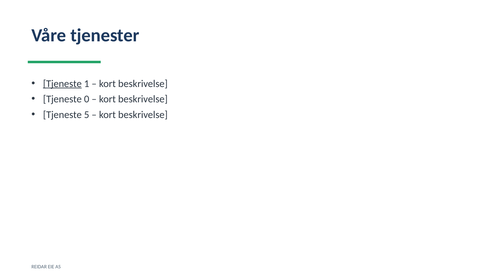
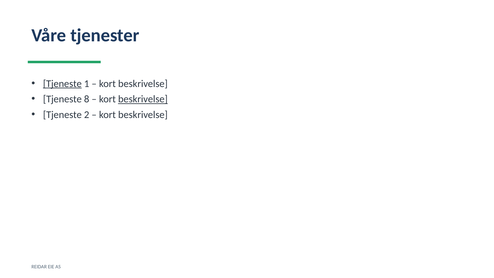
0: 0 -> 8 (87, 99)
beskrivelse underline: none -> present (143, 99)
5: 5 -> 2 (87, 115)
